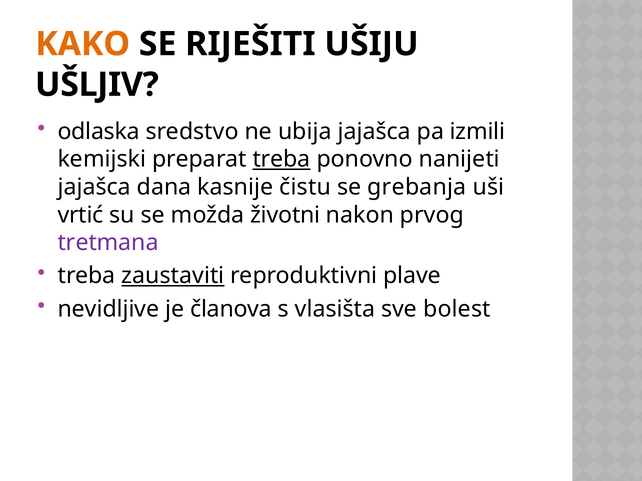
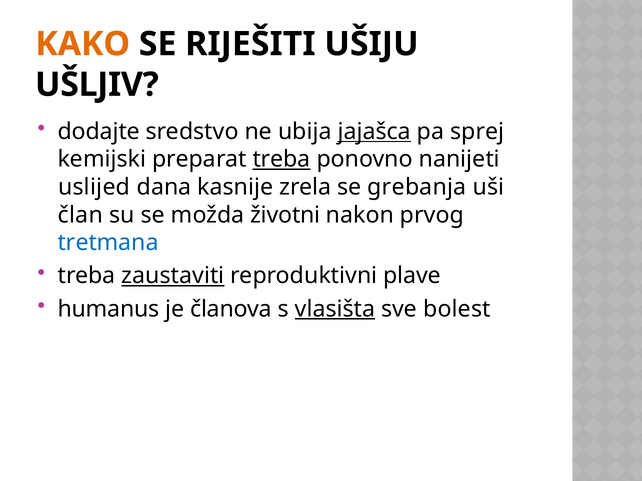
odlaska: odlaska -> dodajte (99, 132)
jajašca underline: none -> present (374, 132)
izmili: izmili -> sprej (477, 132)
jajašca: jajašca -> uslijed (94, 187)
čistu: čistu -> zrela (305, 187)
vrtić: vrtić -> član (80, 215)
tretmana colour: purple -> blue (108, 243)
nevidljive: nevidljive -> humanus (109, 309)
vlasišta underline: none -> present (335, 309)
